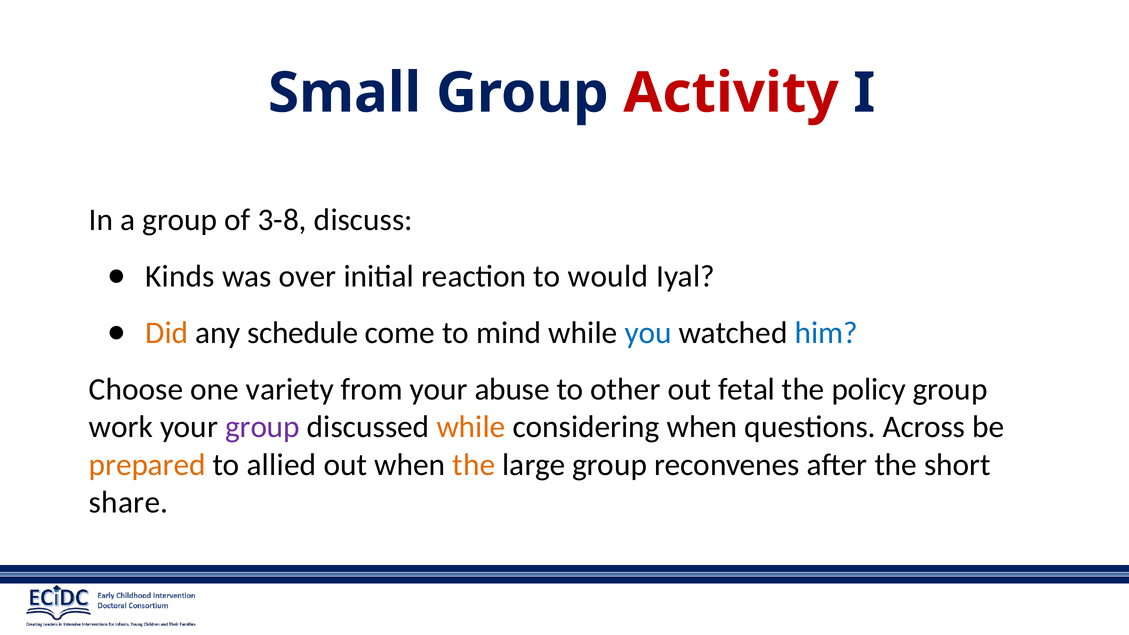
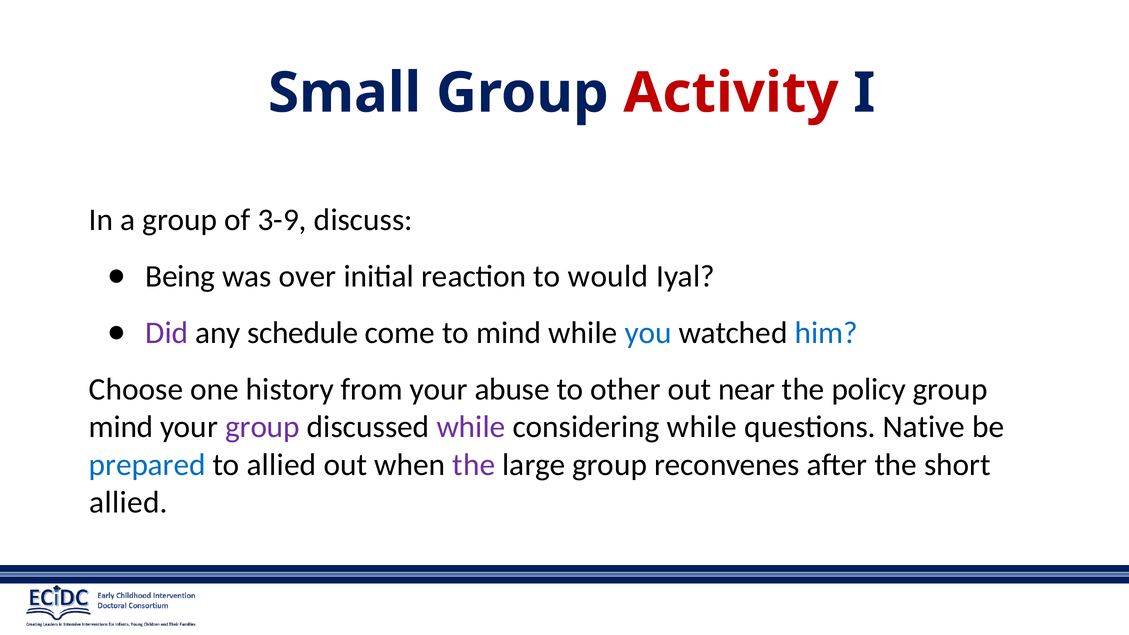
3-8: 3-8 -> 3-9 (282, 220)
Kinds: Kinds -> Being (180, 277)
Did colour: orange -> purple (167, 333)
variety: variety -> history (290, 390)
fetal: fetal -> near (747, 390)
work: work -> mind (121, 427)
while colour: orange -> purple (471, 427)
considering when: when -> while (702, 427)
Across: Across -> Native (924, 427)
prepared colour: orange -> blue (147, 465)
the colour: orange -> purple (474, 465)
share: share -> allied (129, 502)
